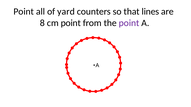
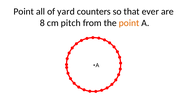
lines: lines -> ever (150, 12)
cm point: point -> pitch (71, 23)
point colour: purple -> orange (129, 23)
